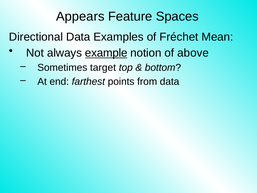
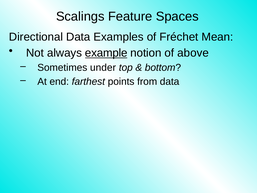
Appears: Appears -> Scalings (80, 16)
target: target -> under (103, 68)
